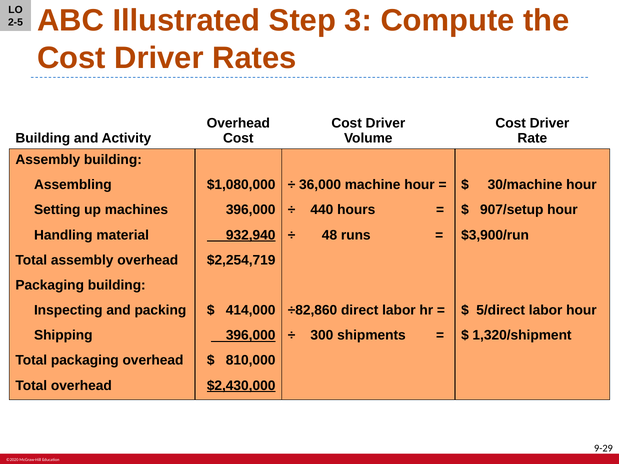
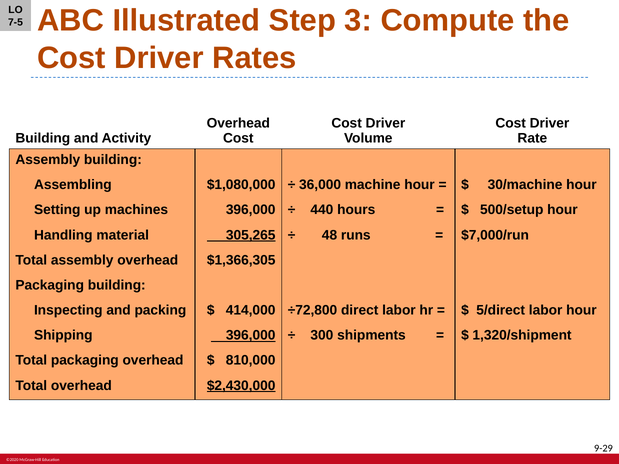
2-5: 2-5 -> 7-5 (15, 22)
907/setup: 907/setup -> 500/setup (512, 210)
932,940: 932,940 -> 305,265 (251, 235)
$3,900/run: $3,900/run -> $7,000/run (495, 235)
$2,254,719: $2,254,719 -> $1,366,305 (241, 260)
÷82,860: ÷82,860 -> ÷72,800 (313, 310)
